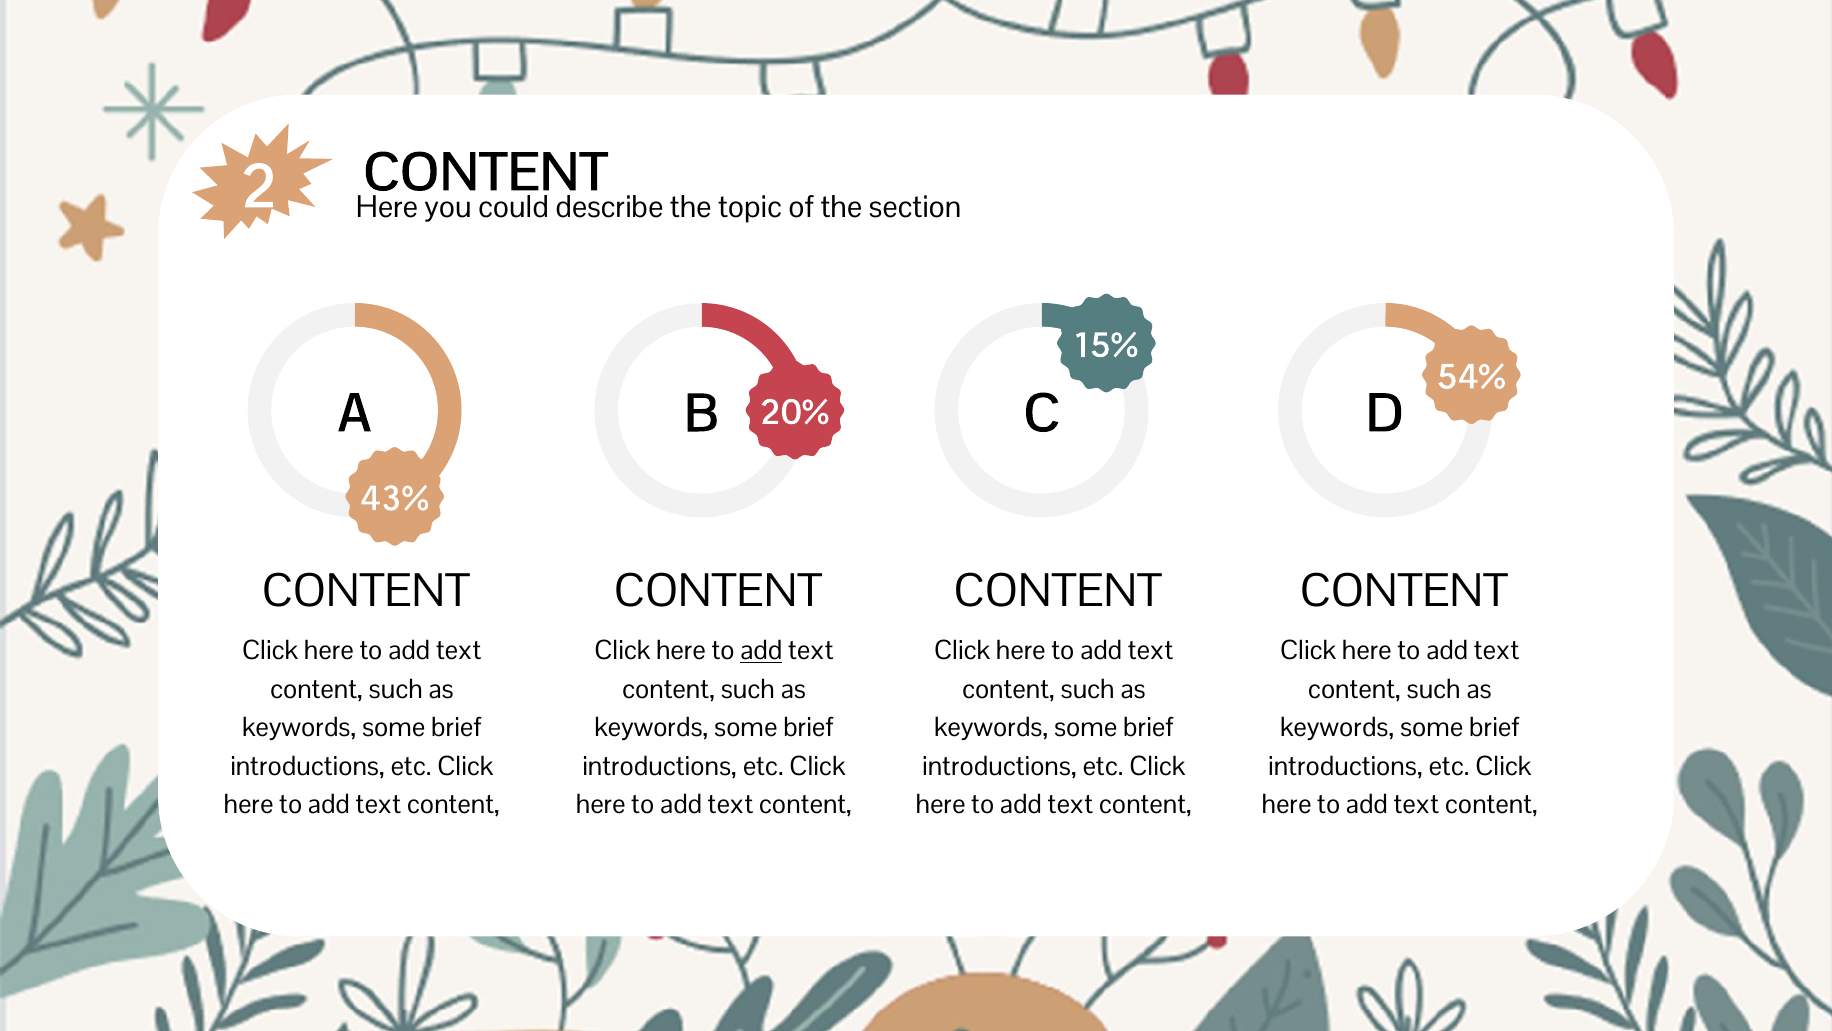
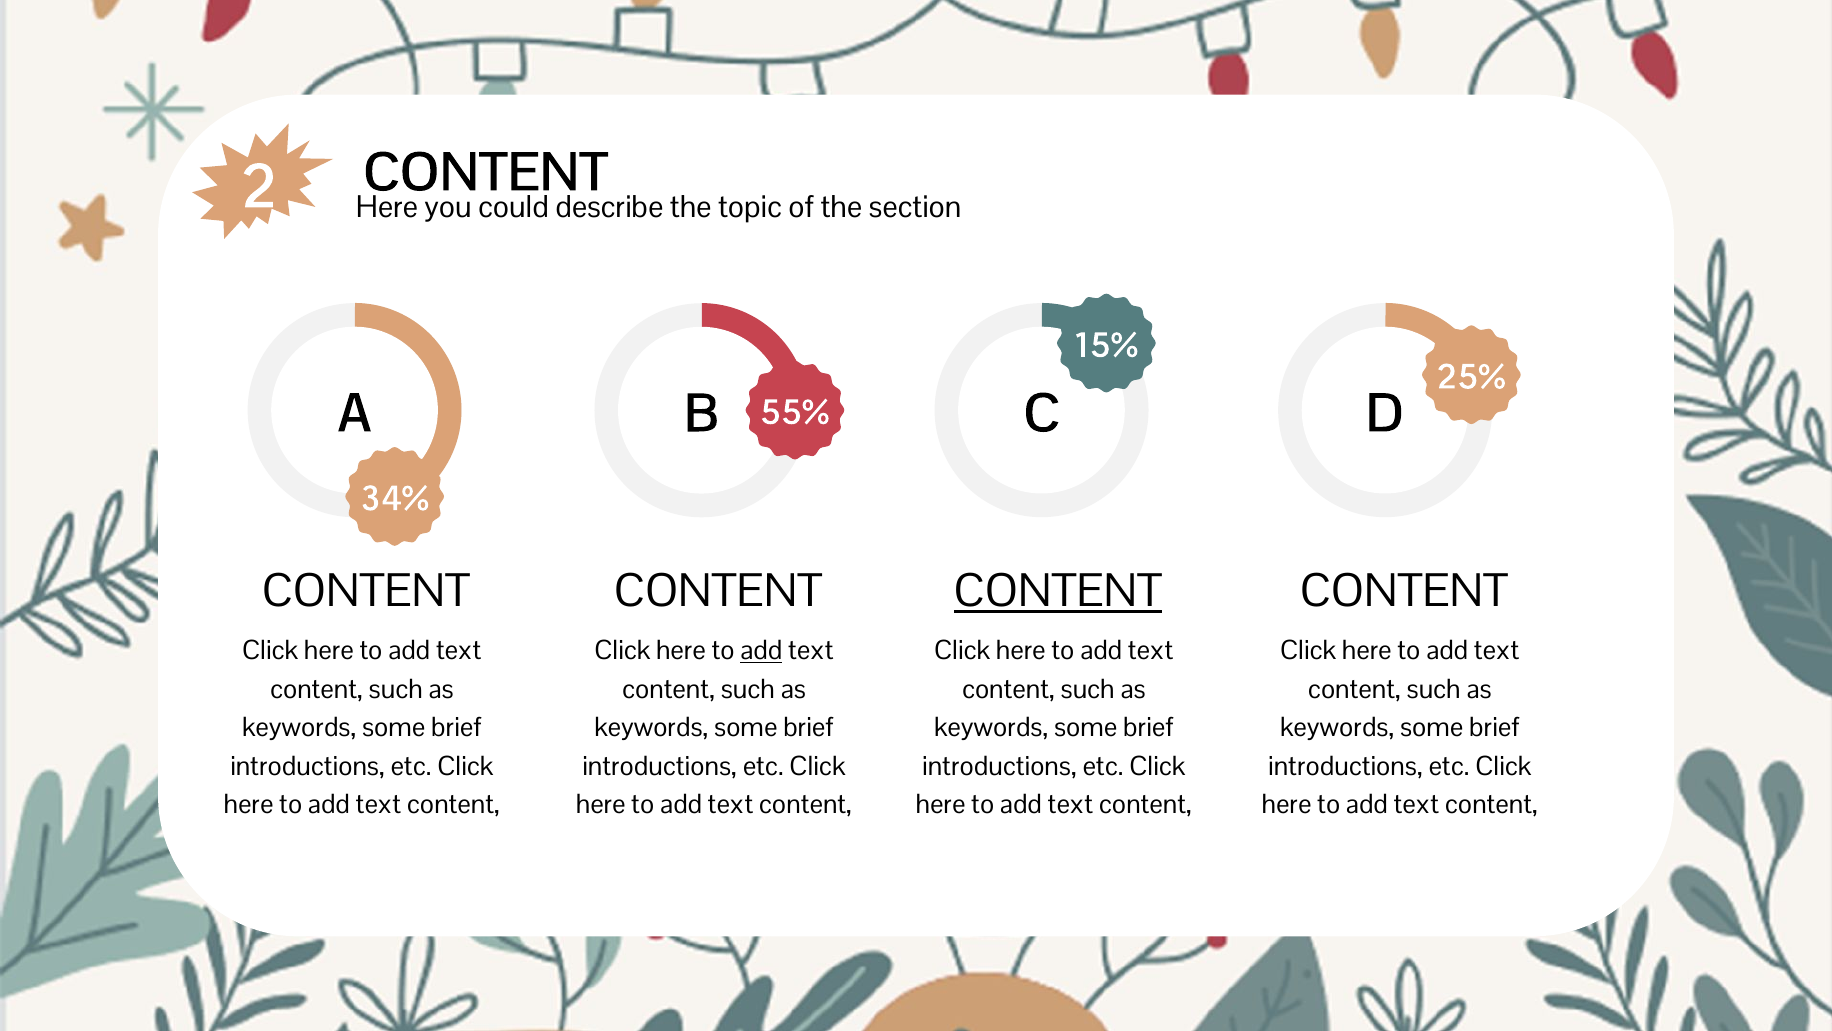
54%: 54% -> 25% (1471, 377)
20%: 20% -> 55% (795, 412)
43%: 43% -> 34% (395, 499)
CONTENT underline: none -> present (1058, 591)
